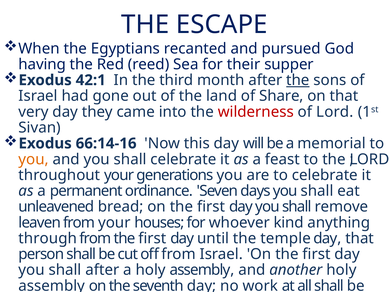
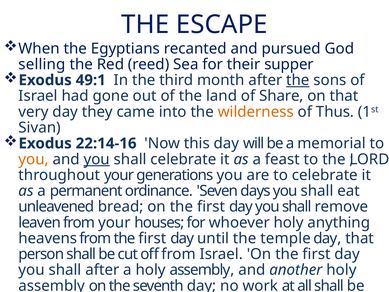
having: having -> selling (42, 64)
42:1: 42:1 -> 49:1 (91, 80)
wilderness colour: red -> orange (256, 112)
of Lord: Lord -> Thus (335, 112)
66:14-16: 66:14-16 -> 22:14-16 (106, 143)
you underline: none -> present (97, 159)
whoever kind: kind -> holy (289, 222)
through: through -> heavens (48, 238)
